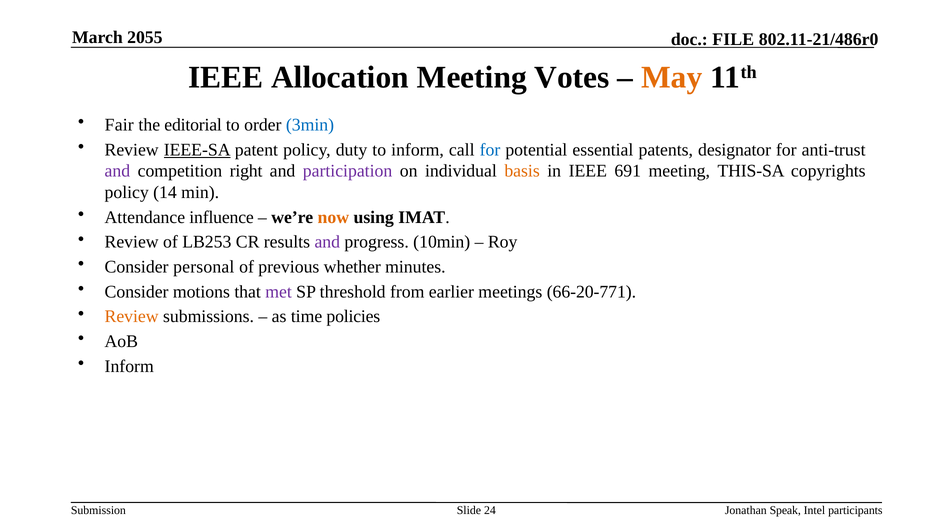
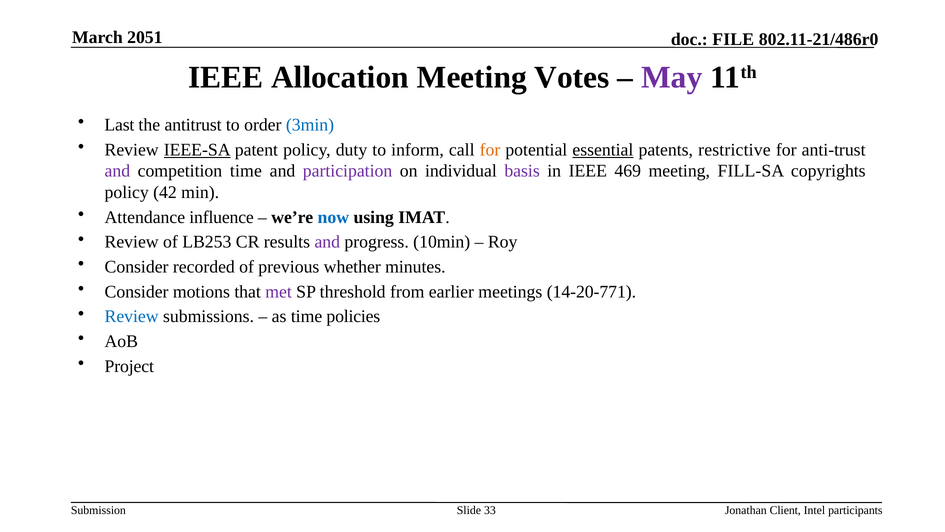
2055: 2055 -> 2051 (145, 38)
May colour: orange -> purple (672, 77)
Fair: Fair -> Last (119, 125)
editorial: editorial -> antitrust (193, 125)
for colour: blue -> orange (490, 150)
essential underline: none -> present (603, 150)
designator: designator -> restrictive (734, 150)
competition right: right -> time (246, 171)
basis colour: orange -> purple (522, 171)
691: 691 -> 469 (628, 171)
THIS-SA: THIS-SA -> FILL-SA (751, 171)
14: 14 -> 42 (165, 192)
now colour: orange -> blue (333, 217)
personal: personal -> recorded (204, 267)
66-20-771: 66-20-771 -> 14-20-771 (591, 291)
Review colour: orange -> blue (132, 316)
Inform: Inform -> Project (129, 366)
24: 24 -> 33 (490, 510)
Speak: Speak -> Client (785, 510)
